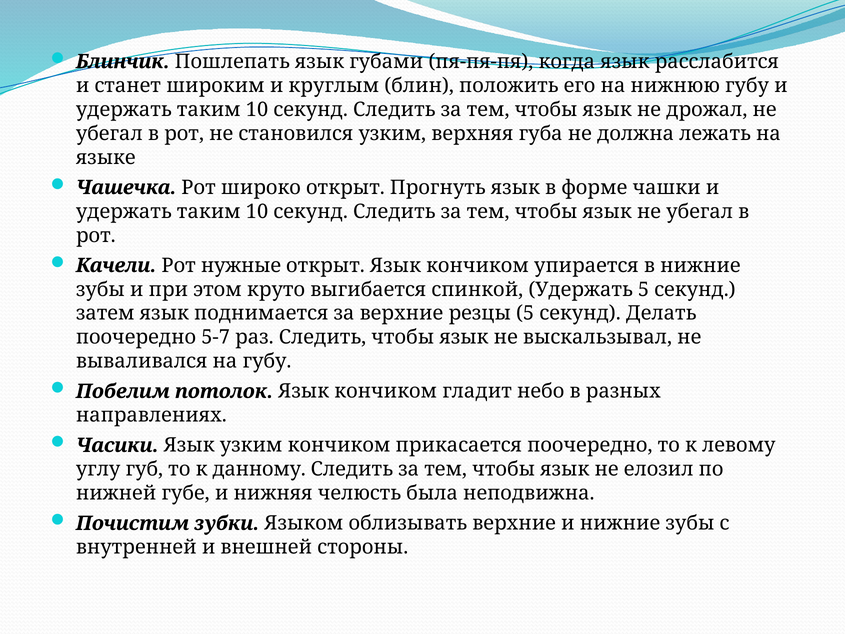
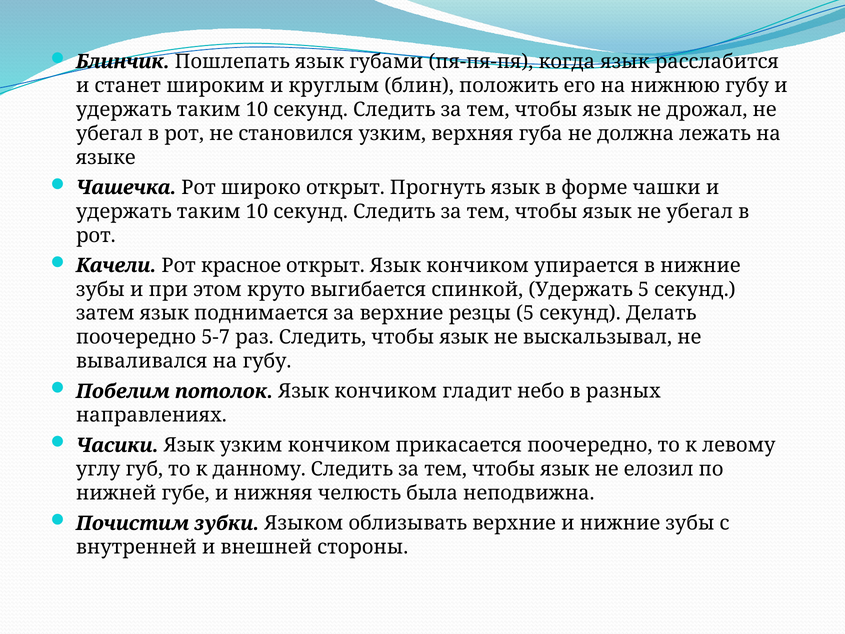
нужные: нужные -> красное (241, 265)
